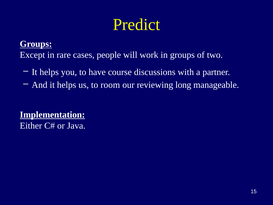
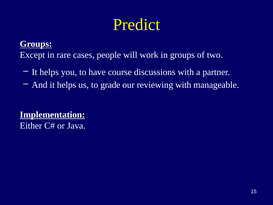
room: room -> grade (110, 85)
reviewing long: long -> with (183, 85)
